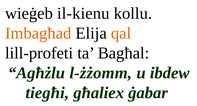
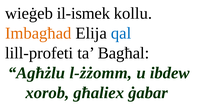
il-kienu: il-kienu -> il-ismek (83, 13)
qal colour: orange -> blue (121, 33)
tiegħi: tiegħi -> xorob (47, 93)
